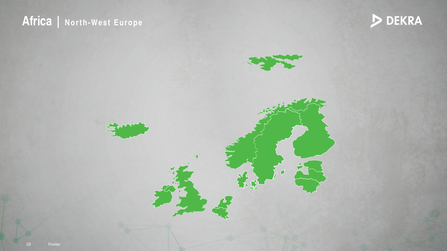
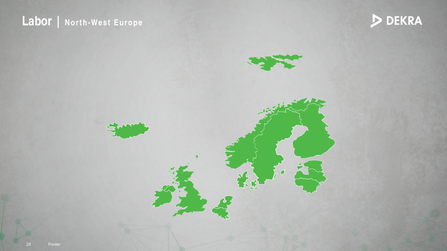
Africa: Africa -> Labor (37, 21)
